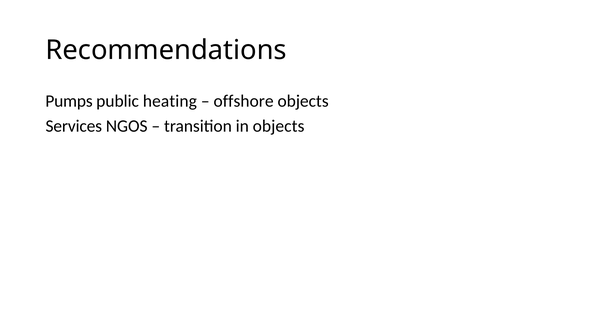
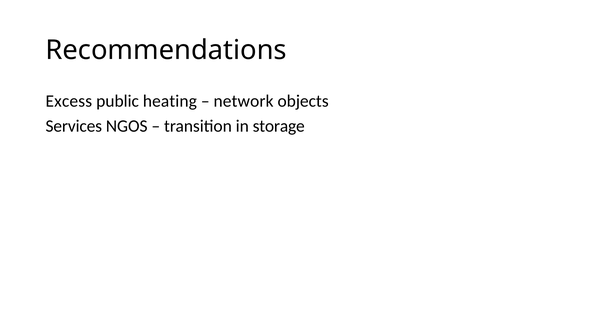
Pumps: Pumps -> Excess (69, 101)
offshore: offshore -> network (244, 101)
in objects: objects -> storage (279, 126)
